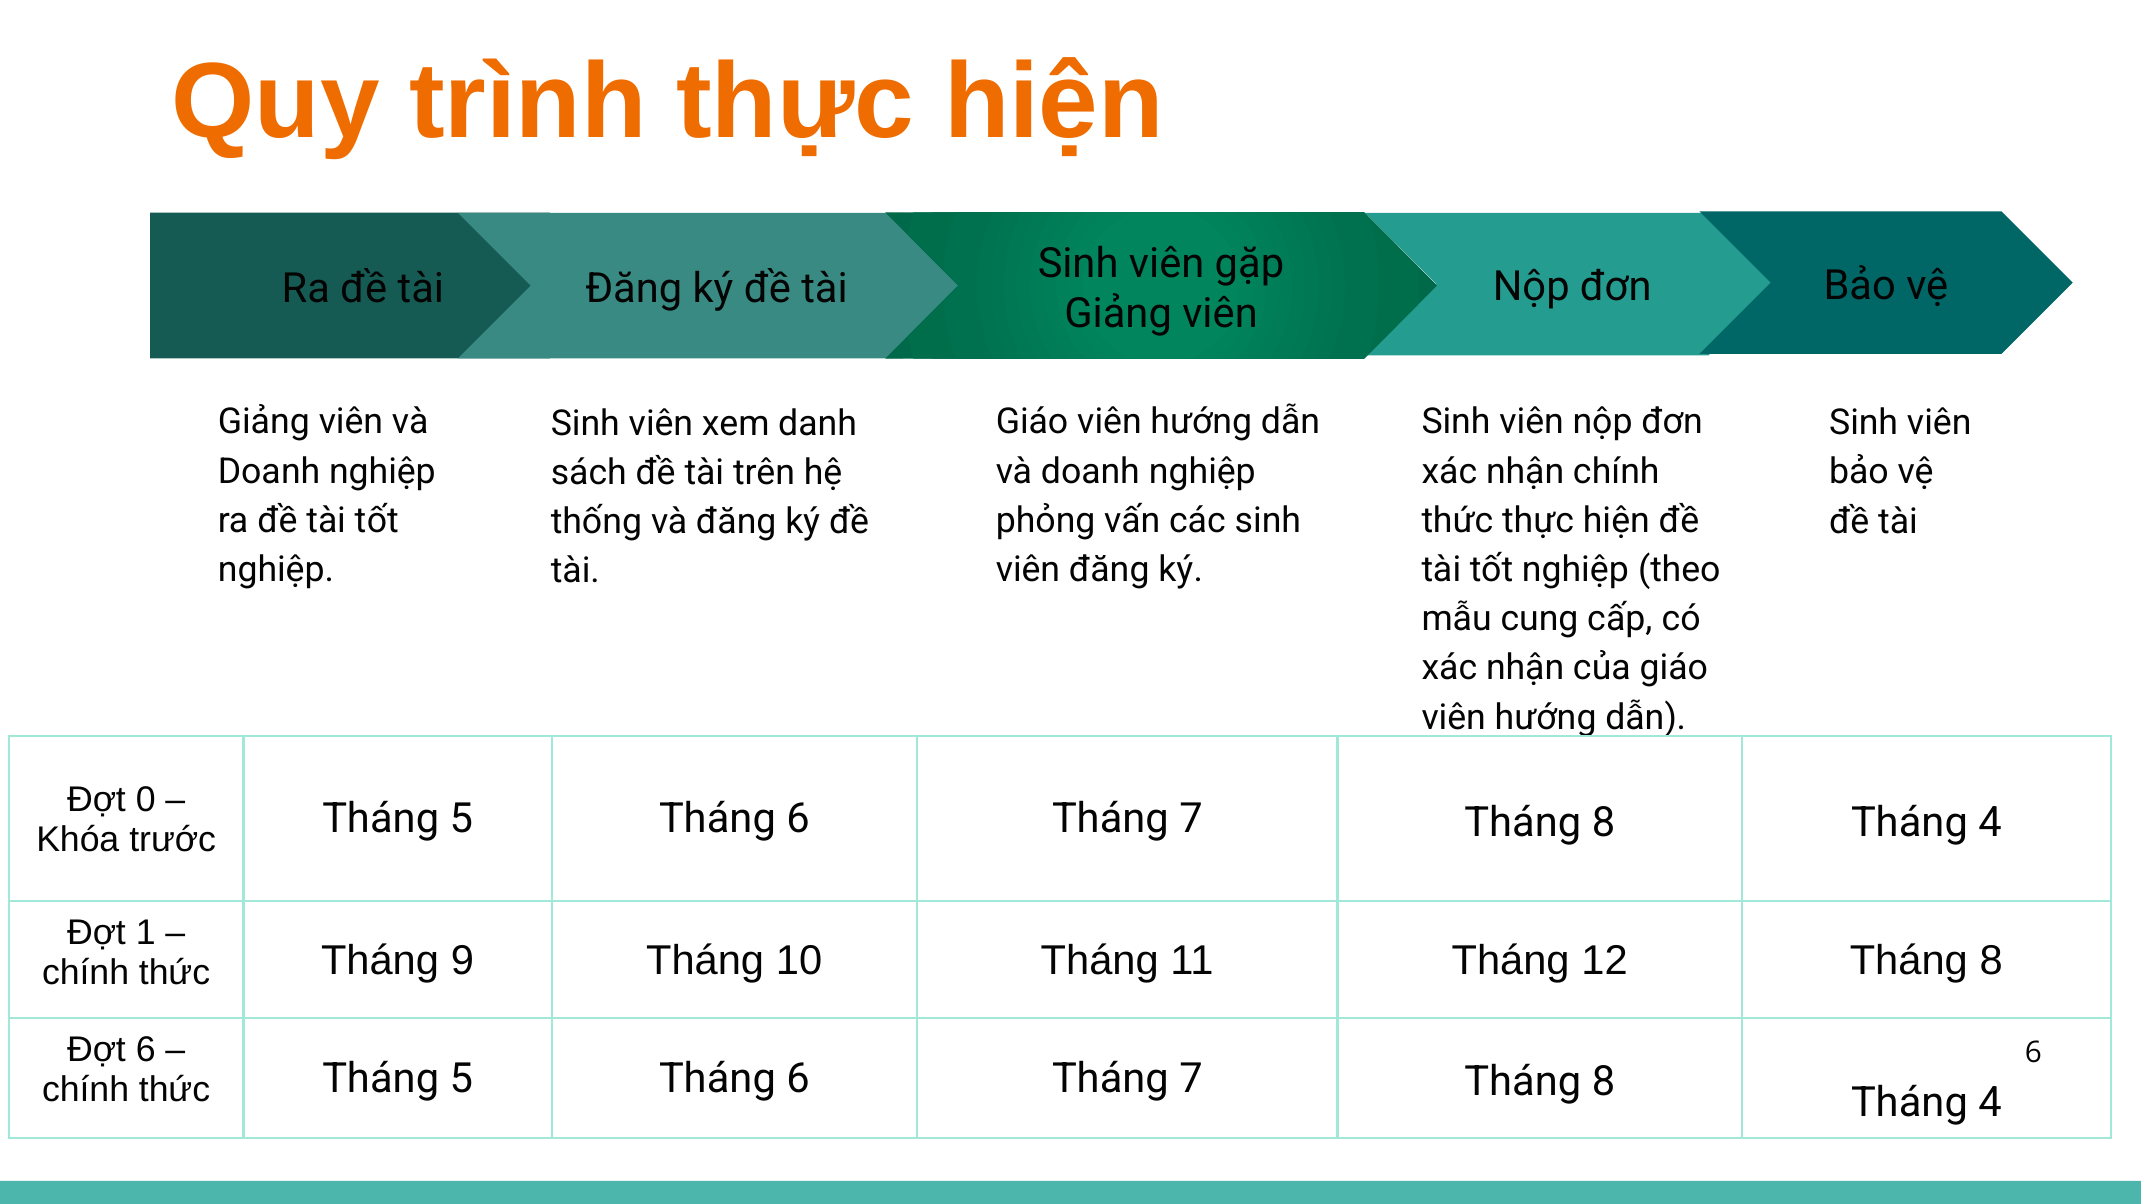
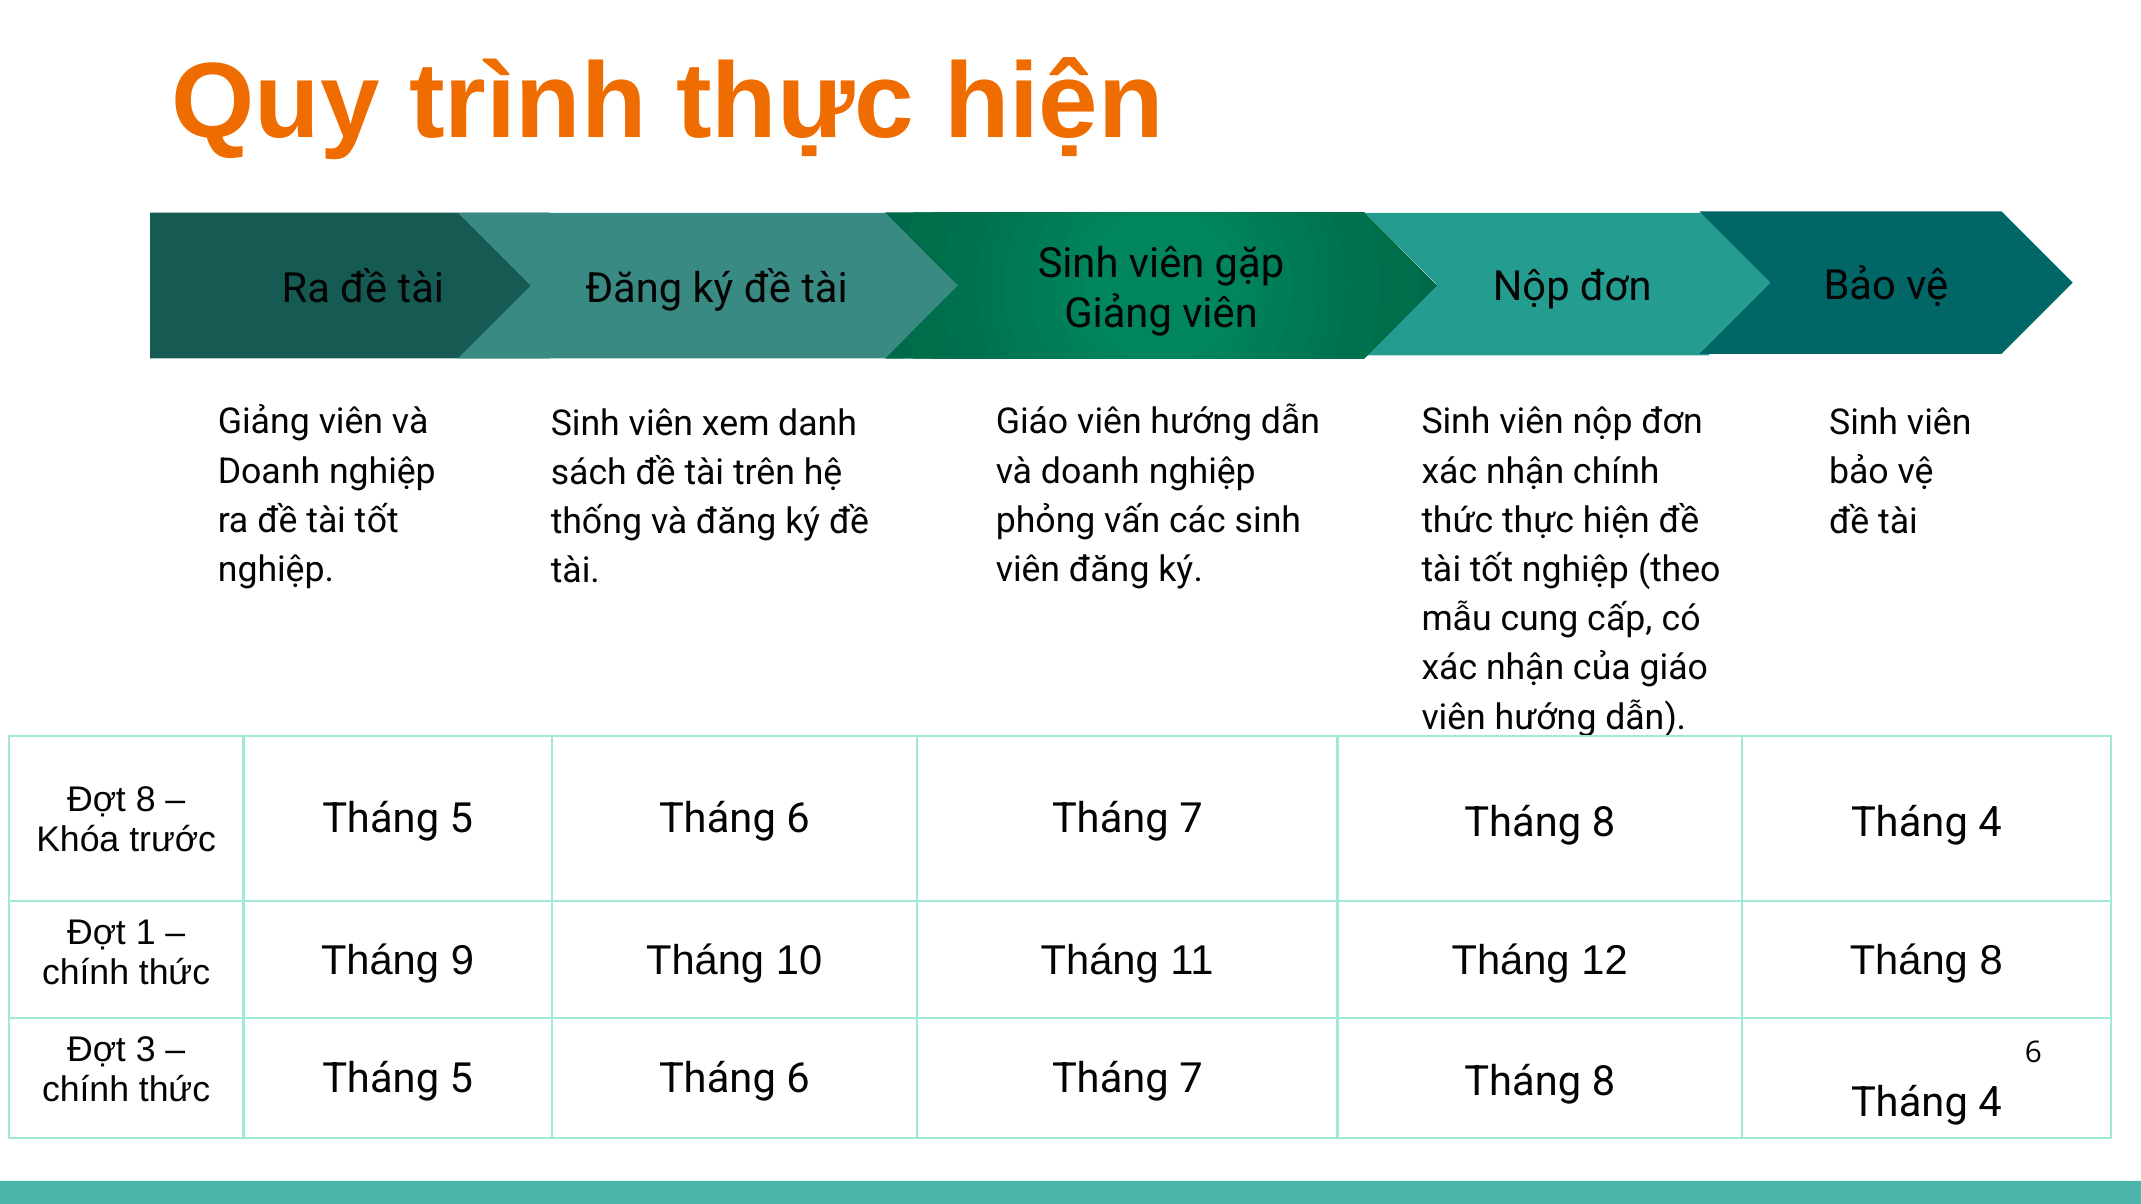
Đợt 0: 0 -> 8 (146, 800)
Đợt 6: 6 -> 3 (146, 1050)
